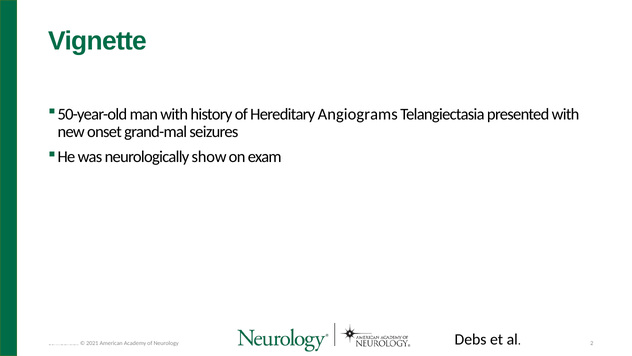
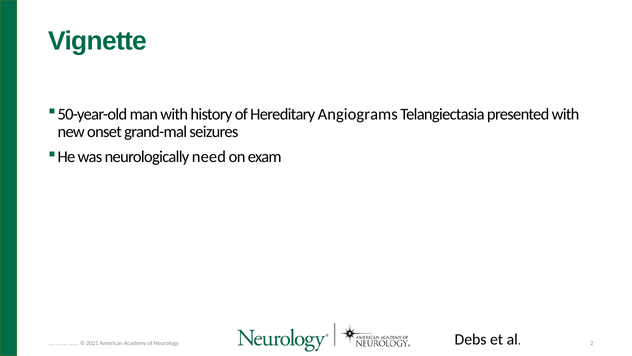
show: show -> need (209, 157)
